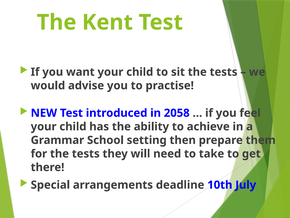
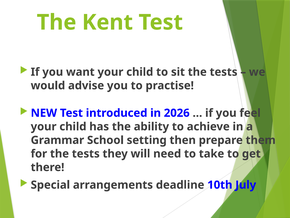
2058: 2058 -> 2026 (177, 113)
